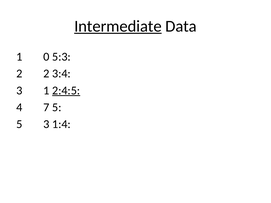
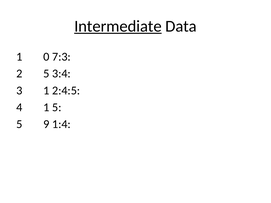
5:3: 5:3 -> 7:3 (61, 57)
2 2: 2 -> 5 (46, 74)
2:4:5 underline: present -> none (66, 91)
4 7: 7 -> 1 (46, 107)
5 3: 3 -> 9 (46, 124)
